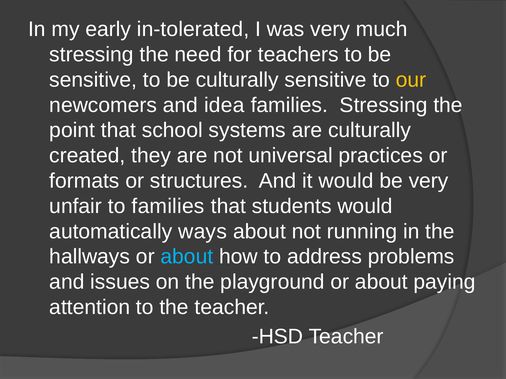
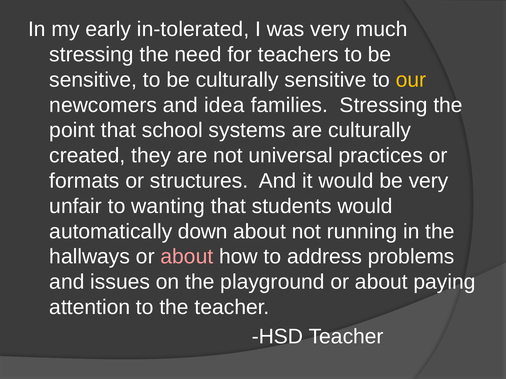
to families: families -> wanting (168, 206)
ways: ways -> down (203, 232)
about colour: light blue -> pink (187, 257)
